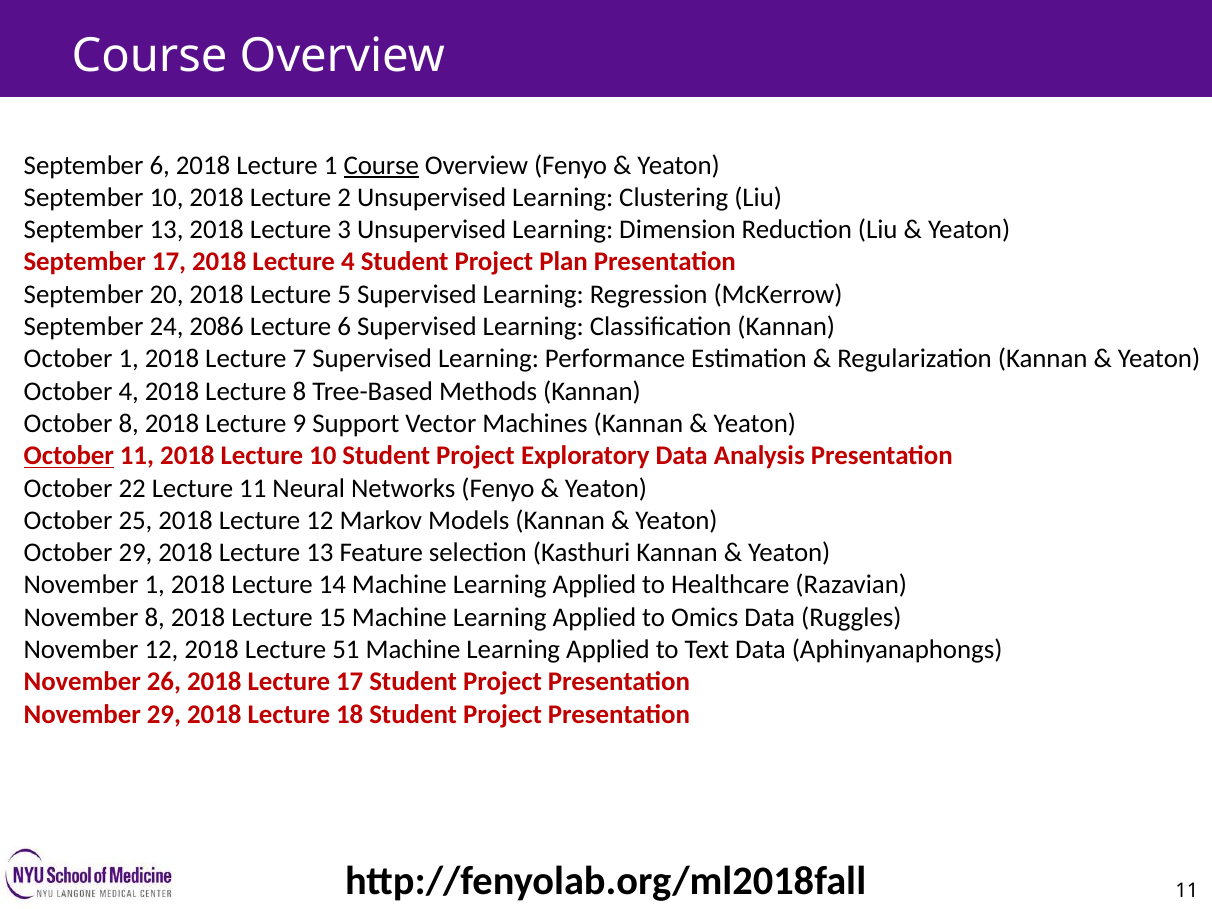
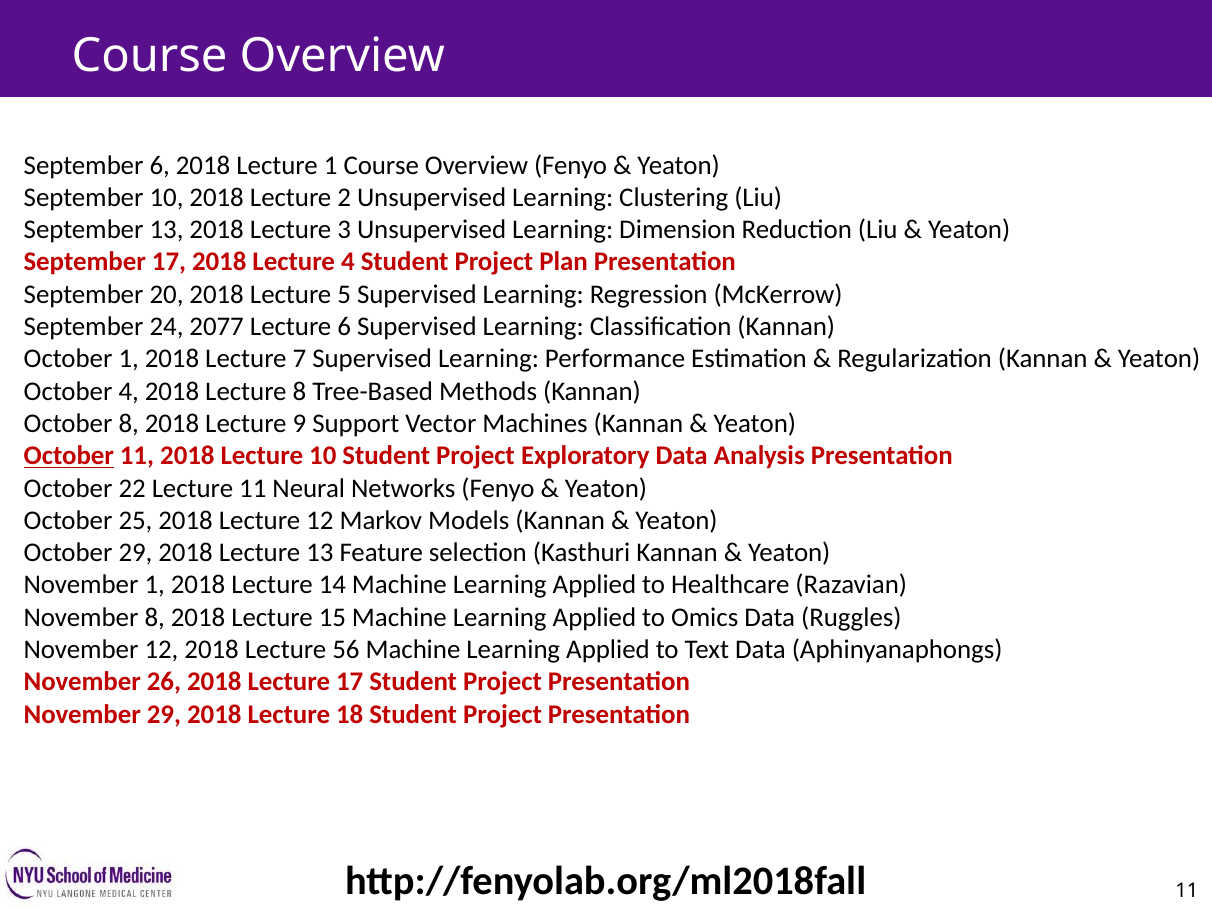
Course underline: present -> none (381, 165)
2086: 2086 -> 2077 (217, 327)
51: 51 -> 56 (346, 650)
